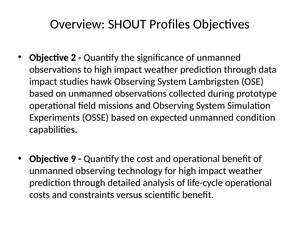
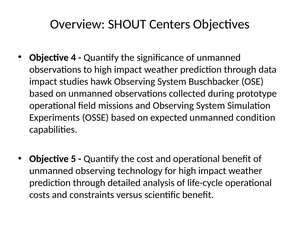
Profiles: Profiles -> Centers (170, 24)
2: 2 -> 4 (73, 57)
Lambrigsten: Lambrigsten -> Buschbacker (214, 81)
9: 9 -> 5 (73, 159)
